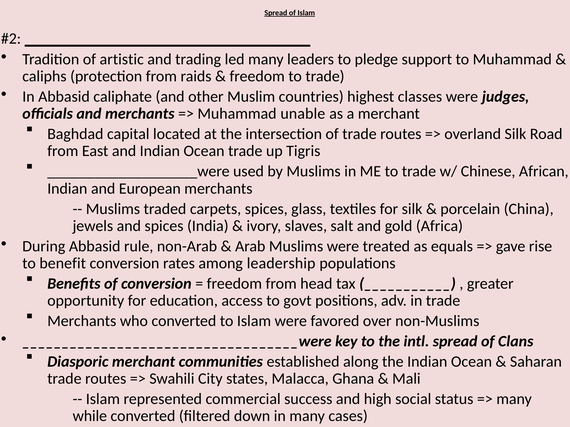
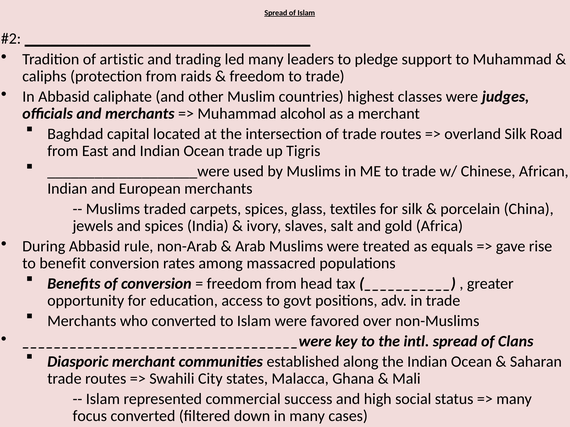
unable: unable -> alcohol (303, 114)
leadership: leadership -> massacred (281, 264)
while: while -> focus (90, 417)
